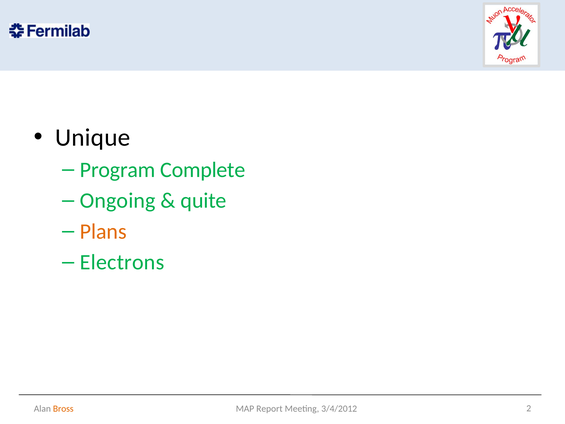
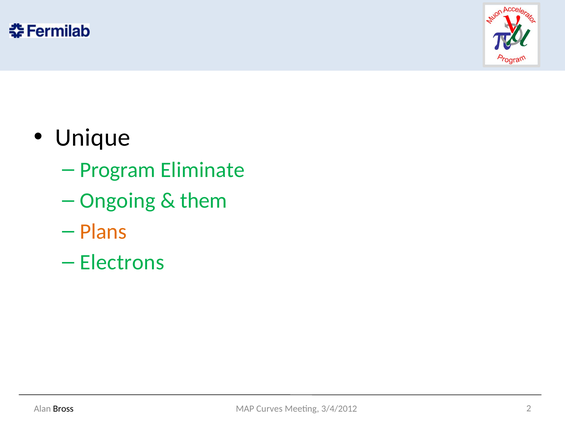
Complete: Complete -> Eliminate (203, 170)
quite: quite -> them (204, 201)
Bross colour: orange -> black (63, 408)
Report: Report -> Curves (269, 408)
